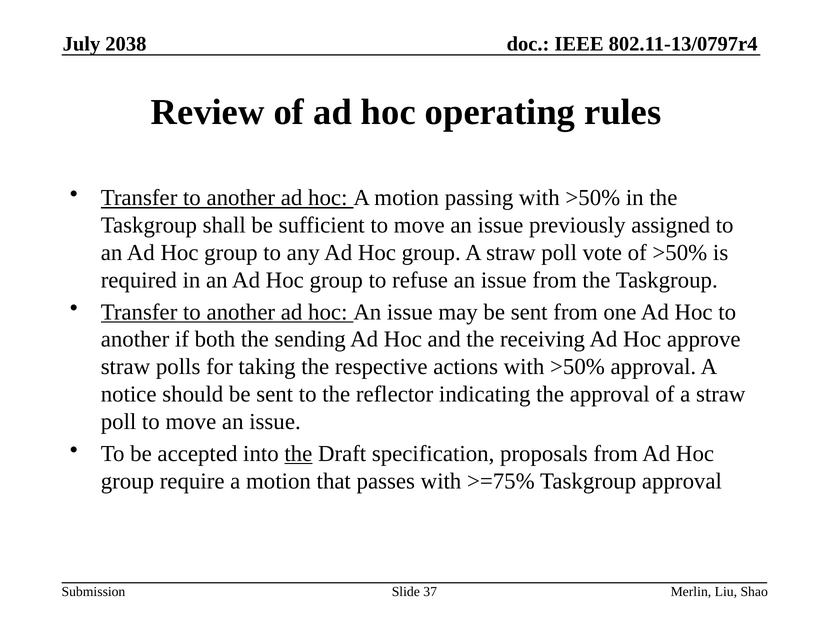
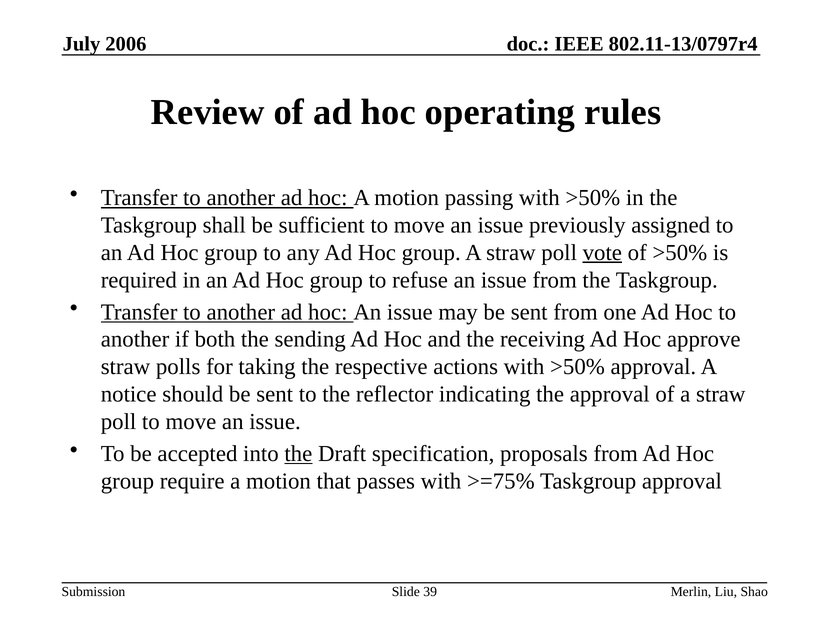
2038: 2038 -> 2006 (126, 44)
vote underline: none -> present (602, 252)
37: 37 -> 39 (430, 591)
